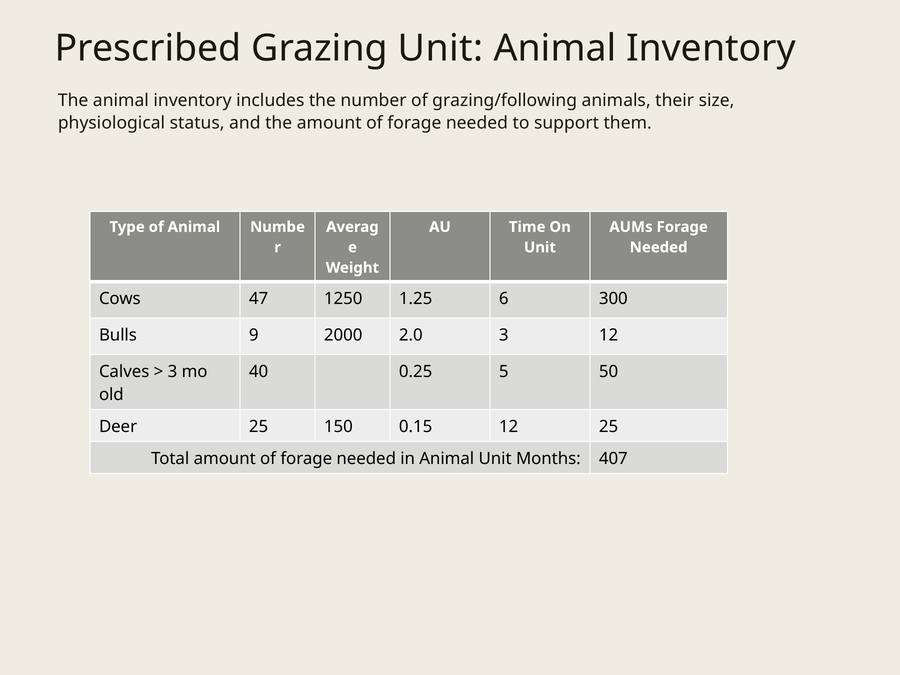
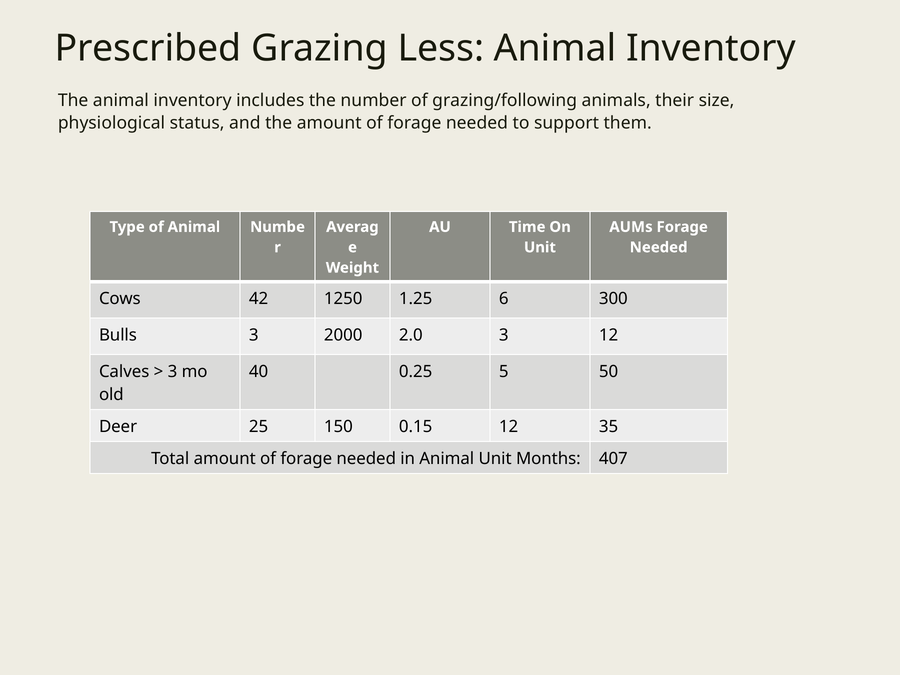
Grazing Unit: Unit -> Less (441, 48)
47: 47 -> 42 (259, 299)
Bulls 9: 9 -> 3 (254, 335)
12 25: 25 -> 35 (609, 427)
